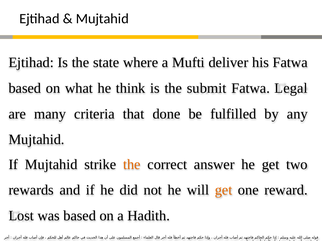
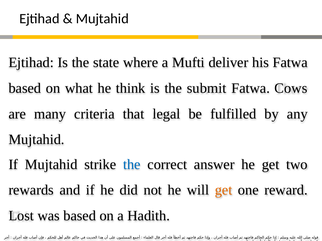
Legal: Legal -> Cows (291, 88)
done: done -> legal (166, 114)
the colour: orange -> blue (132, 165)
